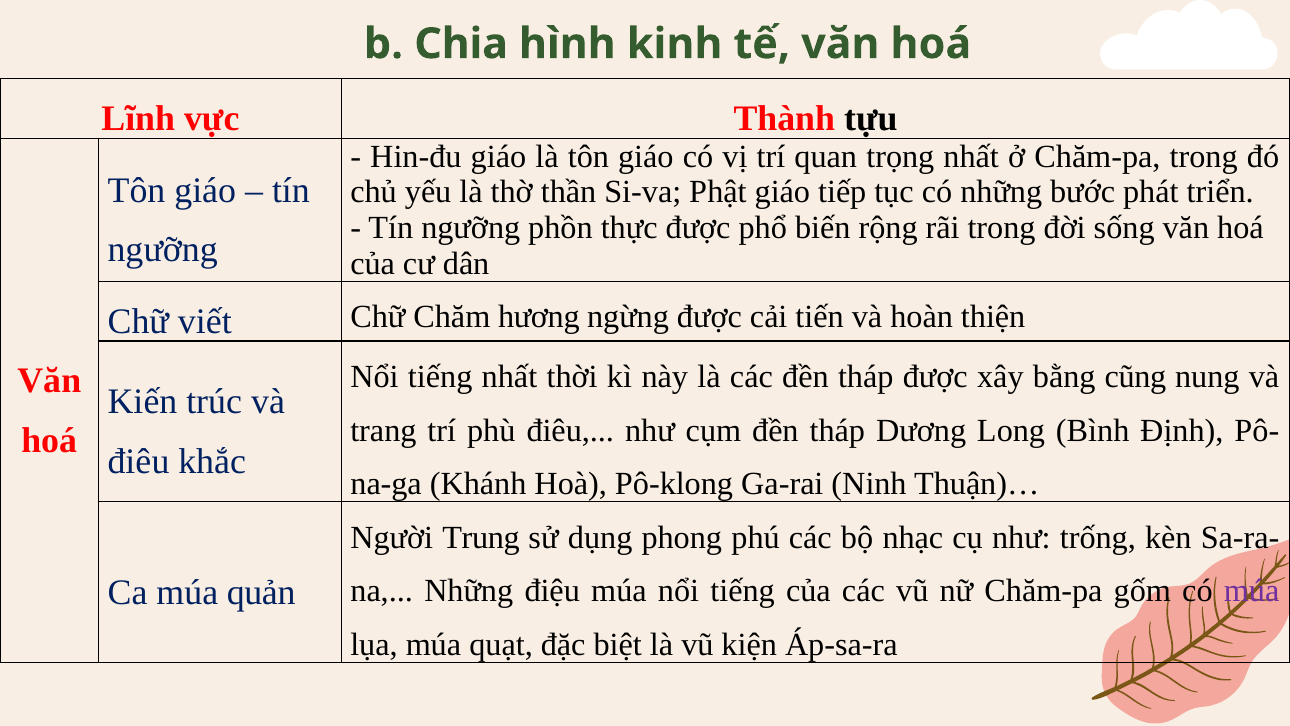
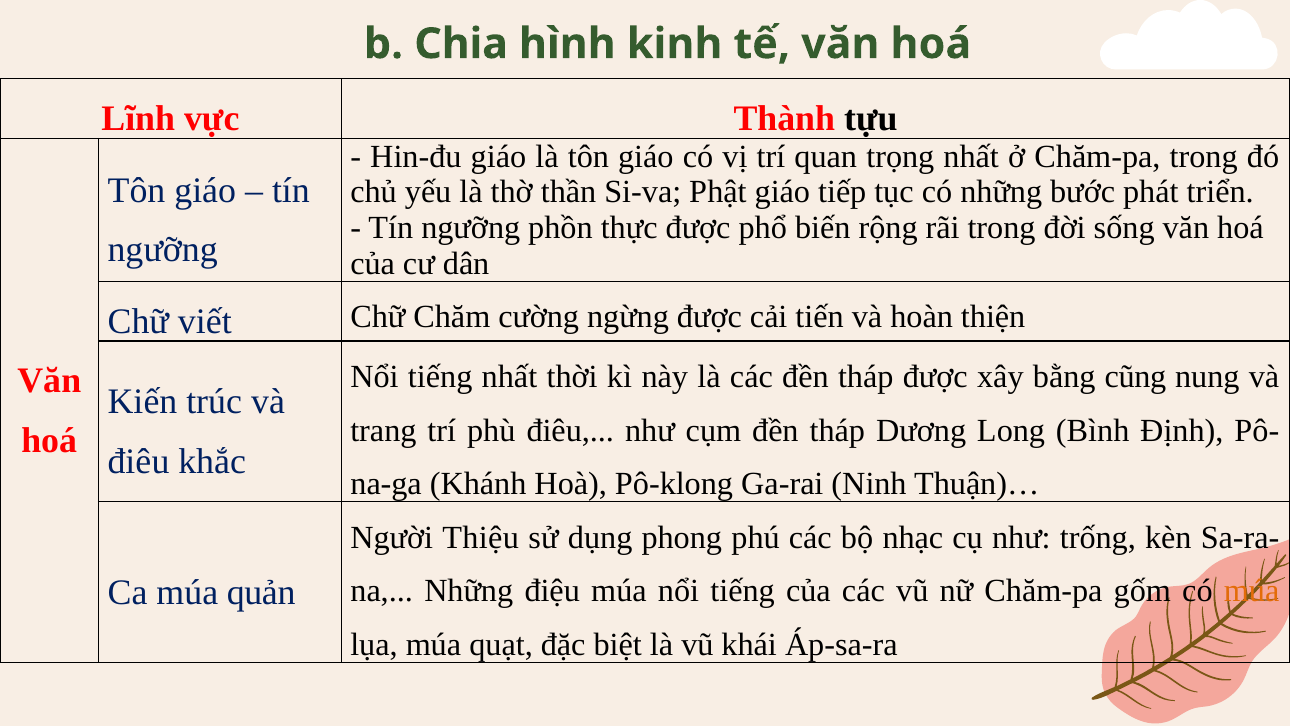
hương: hương -> cường (539, 317)
Trung: Trung -> Thiệu (481, 537)
múa colour: purple -> orange (1252, 591)
kiện: kiện -> khái (749, 644)
